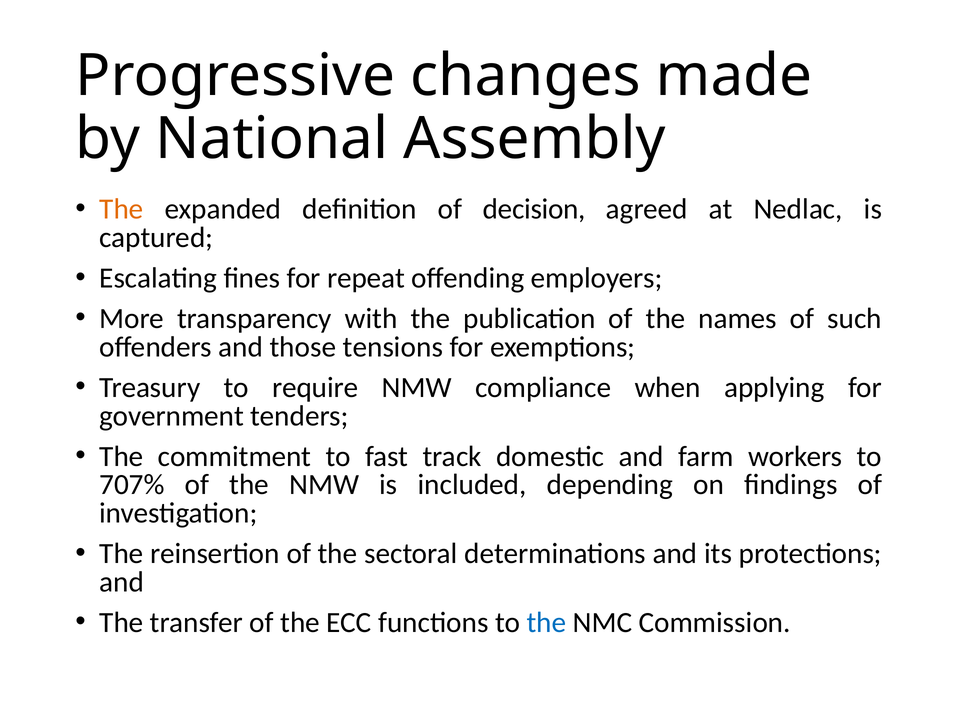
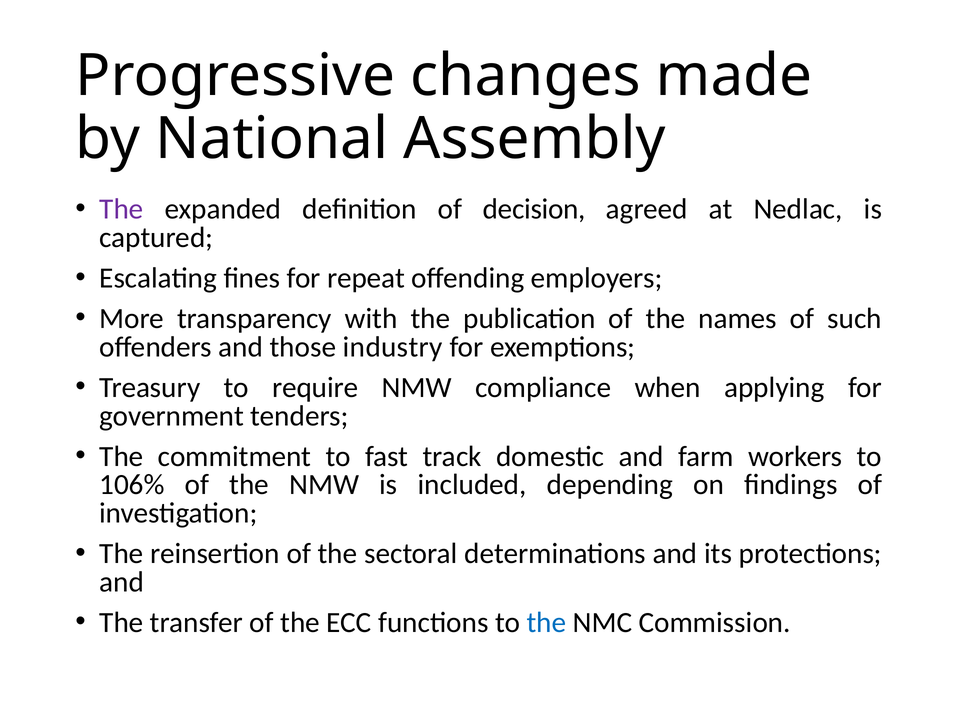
The colour: orange -> purple (121, 209)
tensions: tensions -> industry (393, 347)
707%: 707% -> 106% (132, 484)
